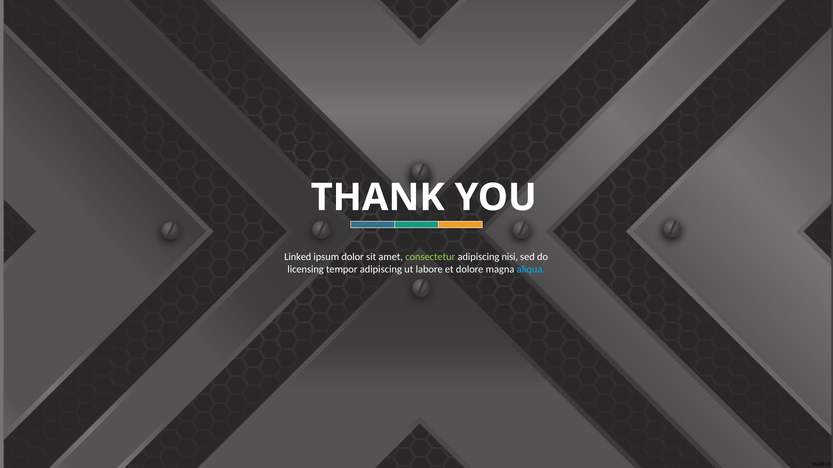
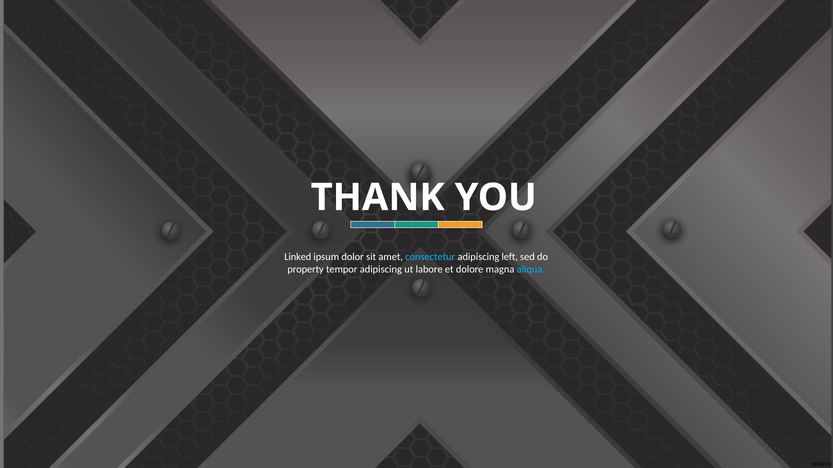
consectetur colour: light green -> light blue (430, 257)
nisi: nisi -> left (510, 257)
licensing: licensing -> property (306, 270)
